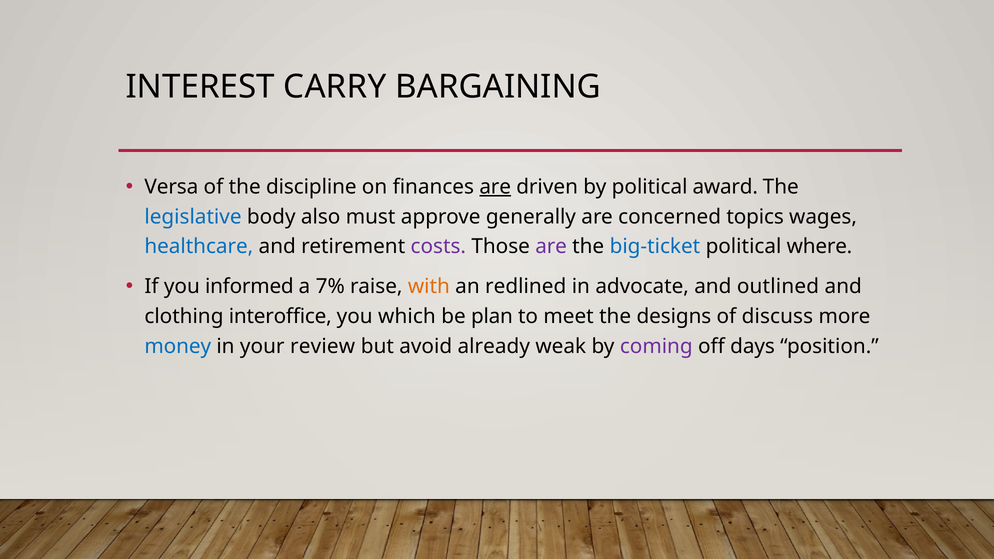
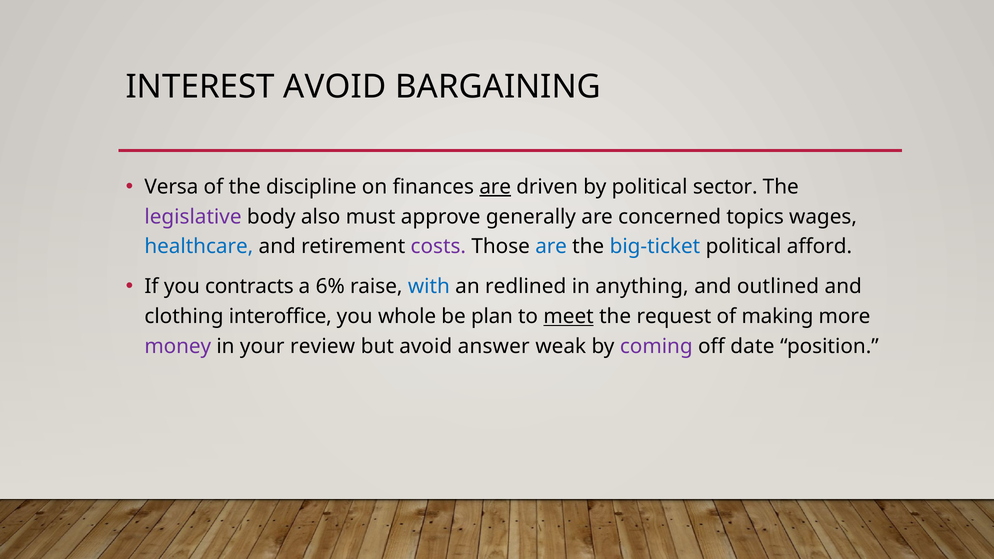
INTEREST CARRY: CARRY -> AVOID (335, 87)
award: award -> sector (725, 187)
legislative colour: blue -> purple (193, 217)
are colour: purple -> blue (551, 247)
where: where -> afford (819, 247)
informed: informed -> contracts (249, 287)
7%: 7% -> 6% (330, 287)
with colour: orange -> blue (429, 287)
advocate: advocate -> anything (642, 287)
which: which -> whole (407, 317)
meet underline: none -> present (569, 317)
designs: designs -> request (674, 317)
discuss: discuss -> making (778, 317)
money colour: blue -> purple (178, 346)
already: already -> answer (494, 346)
days: days -> date (752, 346)
